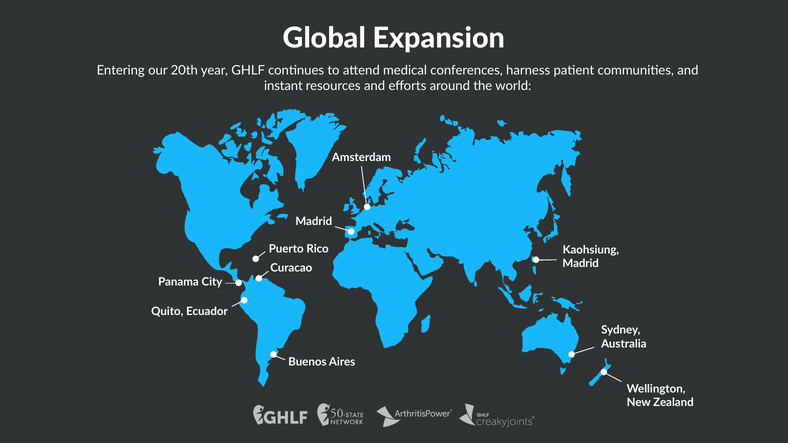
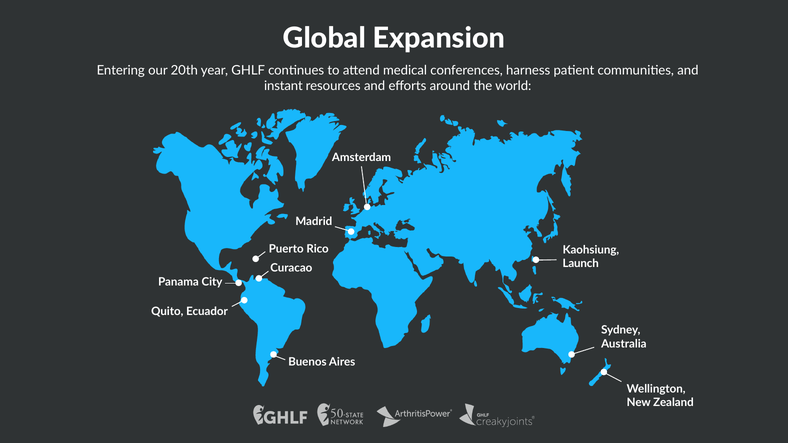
Madrid: Madrid -> Launch (581, 264)
